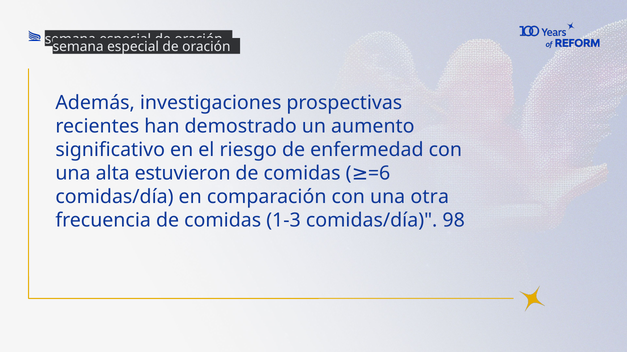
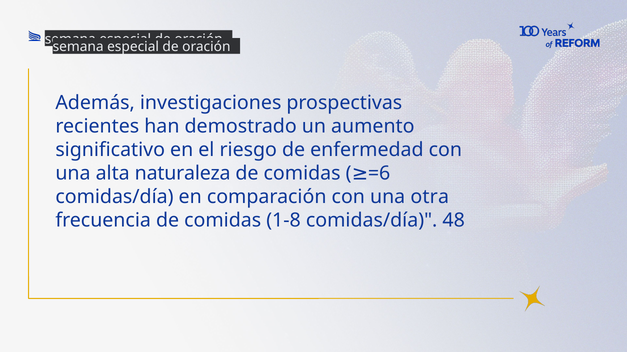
estuvieron: estuvieron -> naturaleza (183, 174)
1-3: 1-3 -> 1-8 (284, 221)
98: 98 -> 48 (454, 221)
